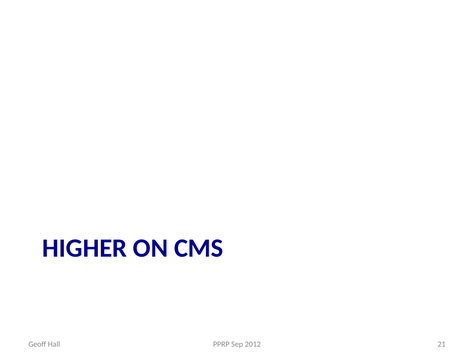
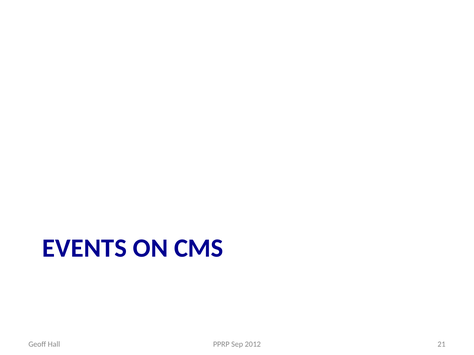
HIGHER: HIGHER -> EVENTS (85, 248)
